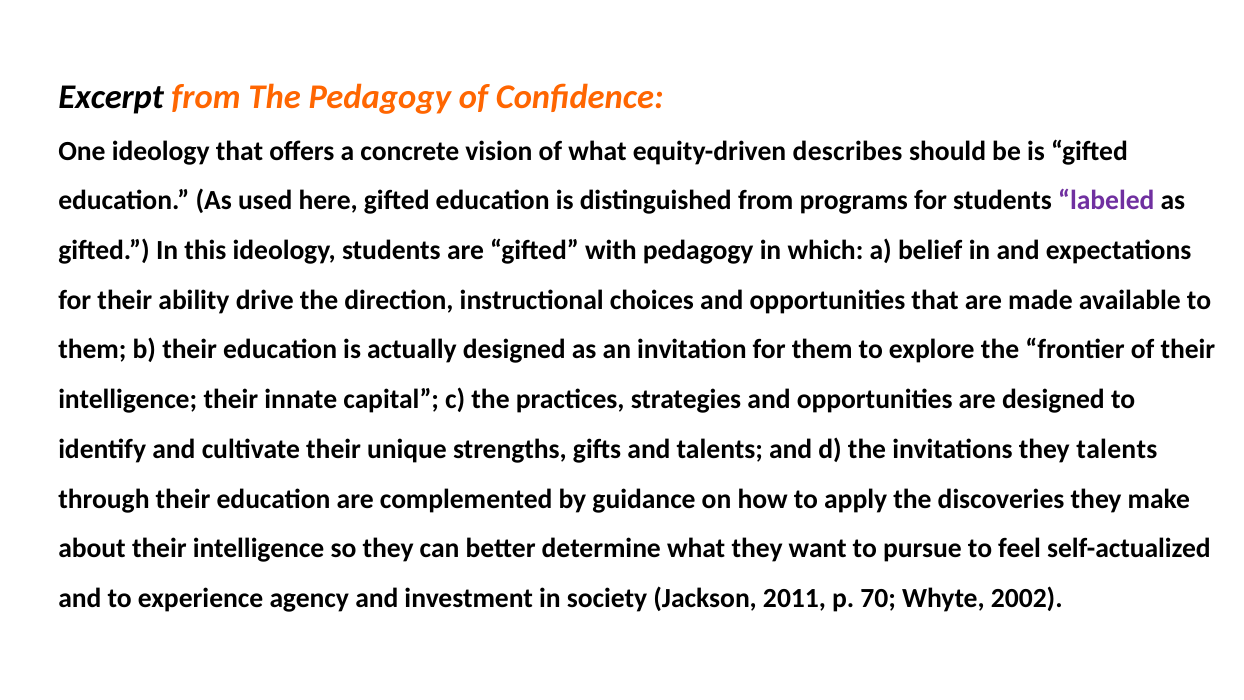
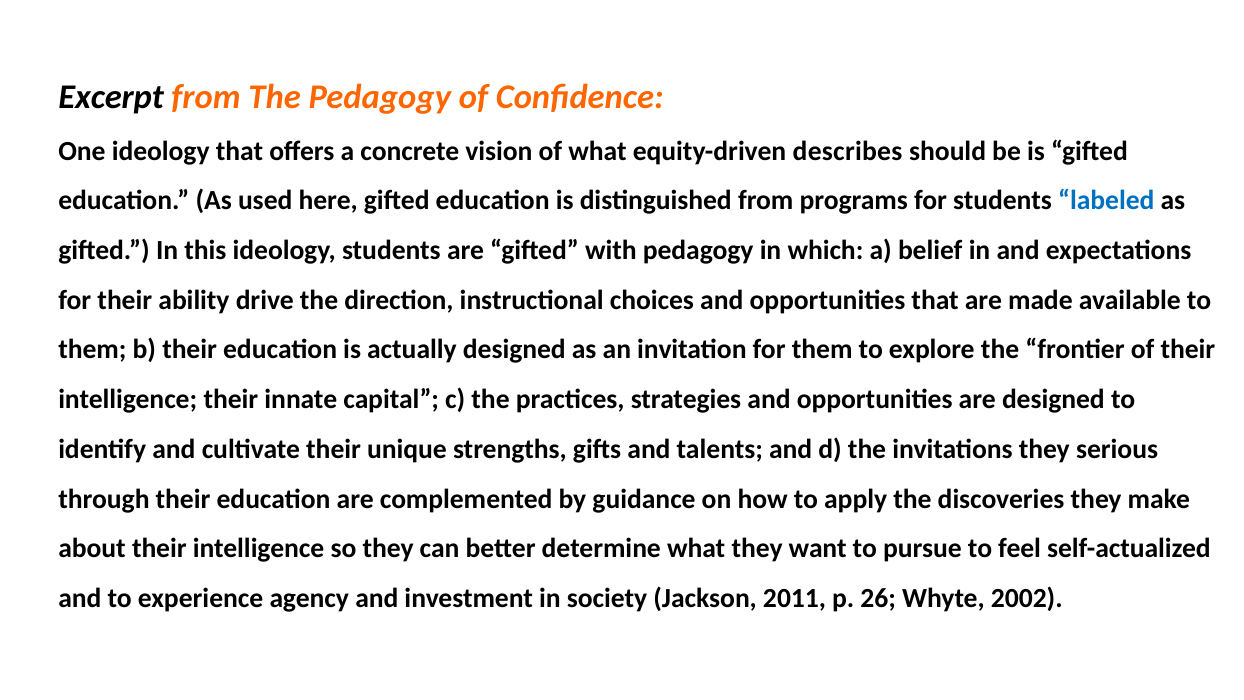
labeled colour: purple -> blue (1106, 201)
they talents: talents -> serious (1117, 449)
70: 70 -> 26 (878, 598)
